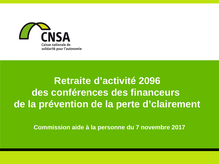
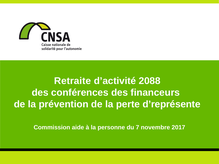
2096: 2096 -> 2088 (150, 81)
d’clairement: d’clairement -> d’représente (171, 104)
